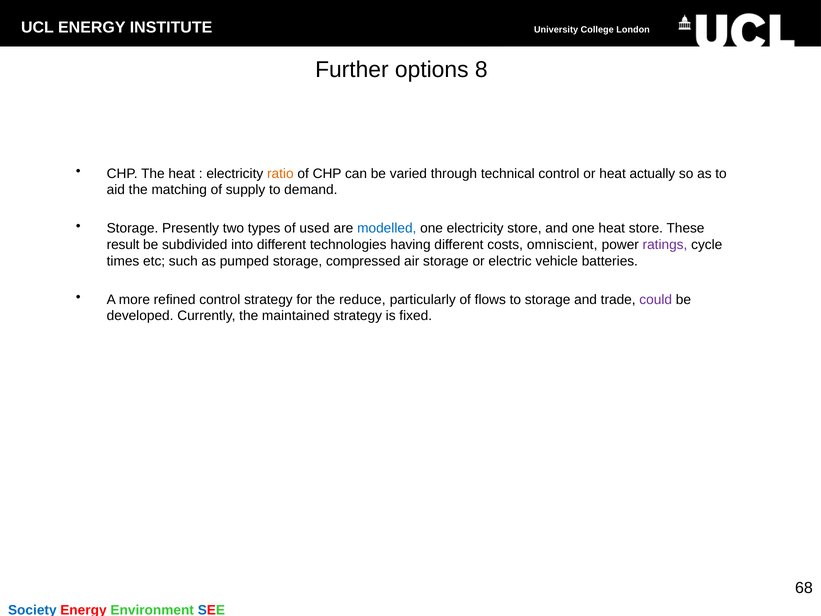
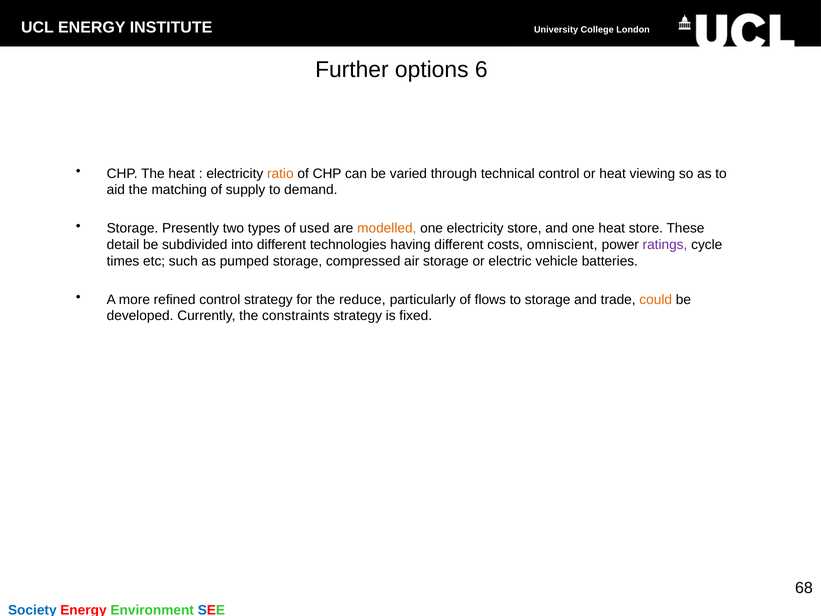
8: 8 -> 6 (481, 70)
actually: actually -> viewing (652, 173)
modelled colour: blue -> orange (387, 228)
result: result -> detail (123, 245)
could colour: purple -> orange (656, 299)
maintained: maintained -> constraints (296, 316)
